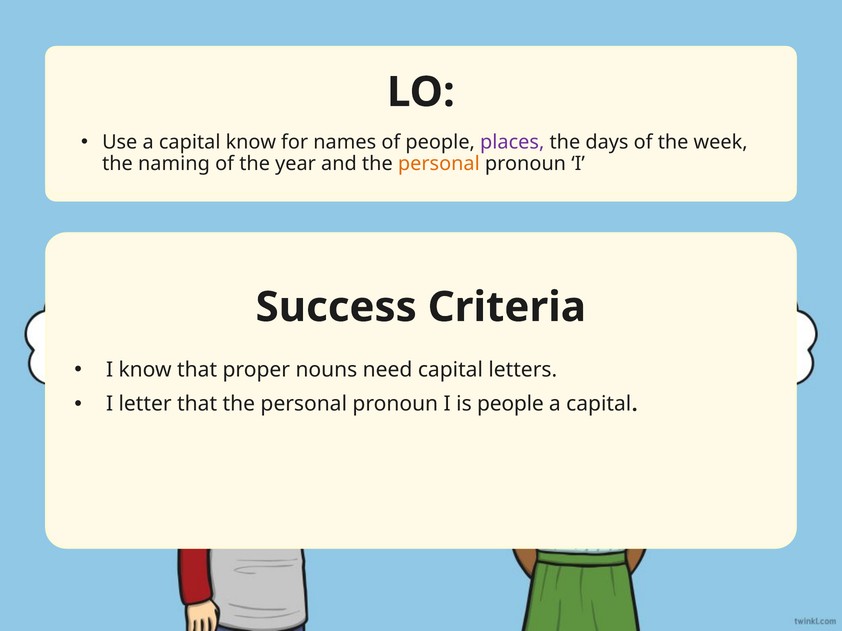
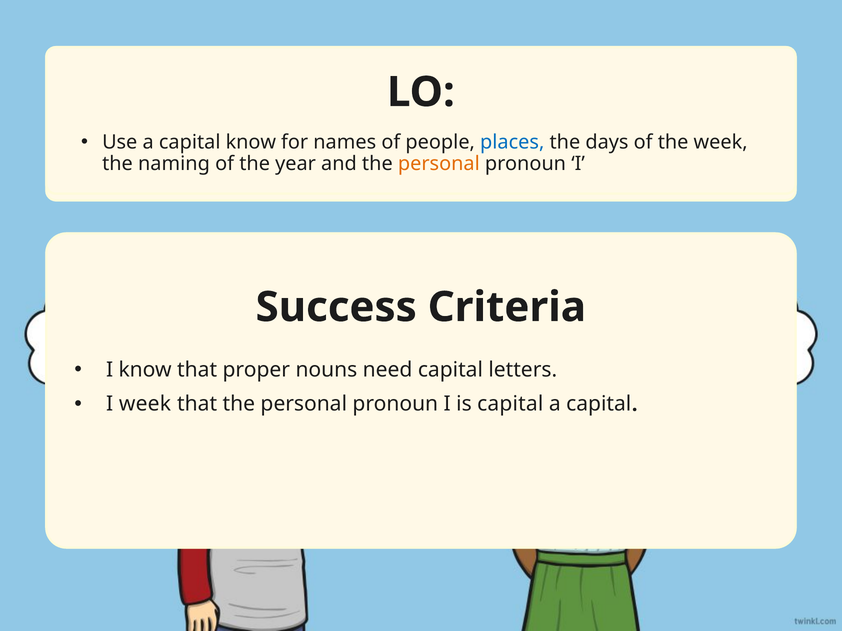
places colour: purple -> blue (512, 142)
I letter: letter -> week (145, 404)
is people: people -> capital (510, 404)
